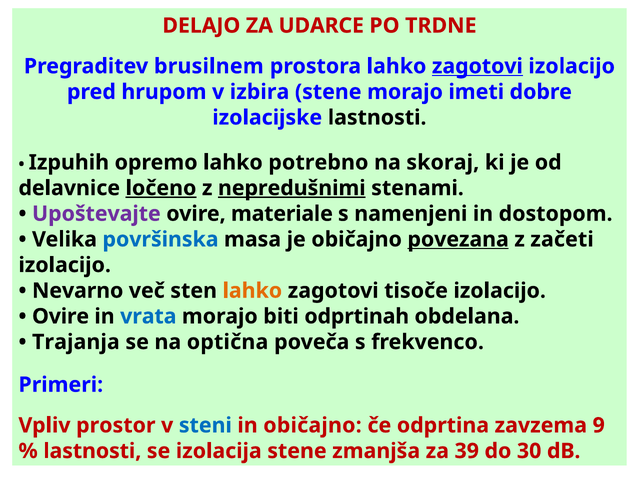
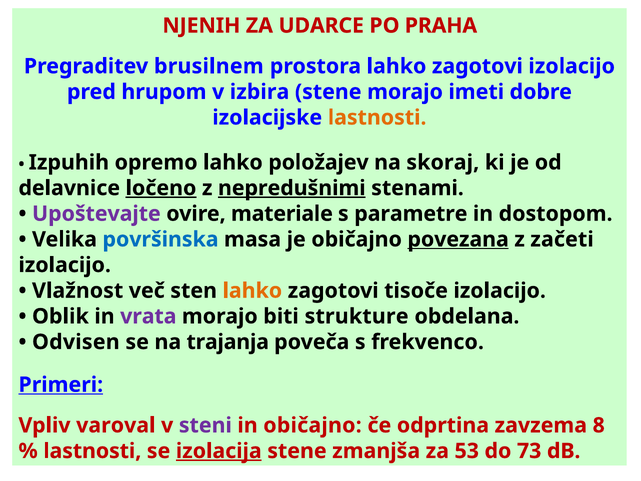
DELAJO: DELAJO -> NJENIH (201, 26)
TRDNE: TRDNE -> PRAHA (441, 26)
zagotovi underline: present -> none (477, 66)
lastnosti colour: black -> orange (377, 117)
potrebno: potrebno -> položajev (318, 162)
namenjeni: namenjeni -> parametre (411, 214)
Nevarno: Nevarno -> Vlažnost (78, 291)
Ovire: Ovire -> Oblik (60, 316)
vrata colour: blue -> purple (148, 316)
odprtinah: odprtinah -> strukture (357, 316)
Trajanja: Trajanja -> Odvisen (76, 342)
optična: optična -> trajanja (228, 342)
Primeri underline: none -> present (61, 385)
prostor: prostor -> varoval (116, 425)
steni colour: blue -> purple (205, 425)
9: 9 -> 8 (599, 425)
izolacija underline: none -> present (219, 451)
39: 39 -> 53 (467, 451)
30: 30 -> 73 (529, 451)
